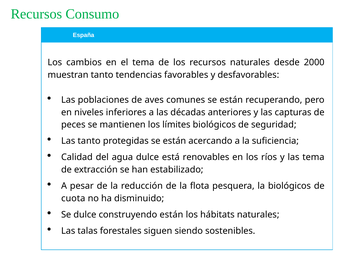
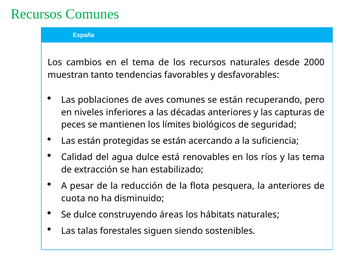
Recursos Consumo: Consumo -> Comunes (92, 14)
Las tanto: tanto -> están (89, 141)
la biológicos: biológicos -> anteriores (289, 186)
construyendo están: están -> áreas (171, 214)
